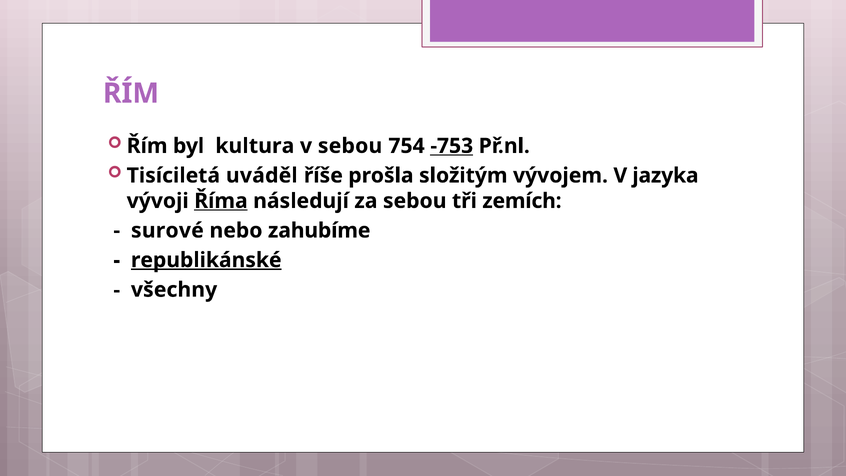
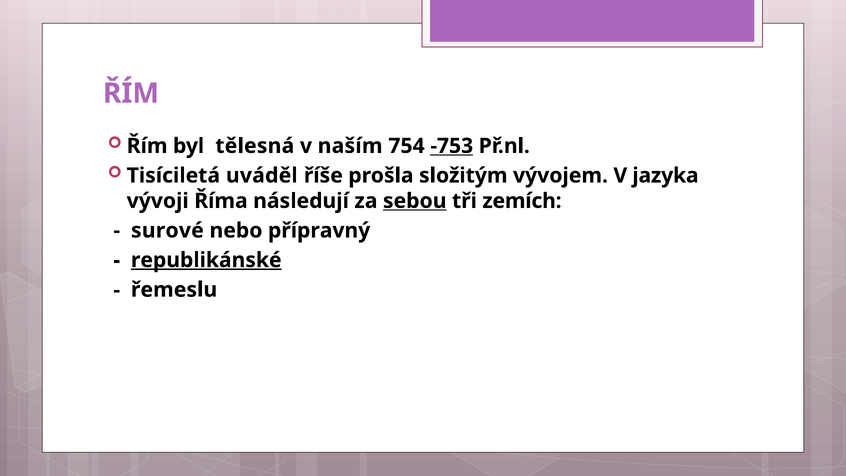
kultura: kultura -> tělesná (255, 146)
v sebou: sebou -> naším (350, 146)
Říma underline: present -> none (221, 201)
sebou underline: none -> present (415, 201)
zahubíme: zahubíme -> přípravný (319, 230)
všechny: všechny -> řemeslu (174, 290)
